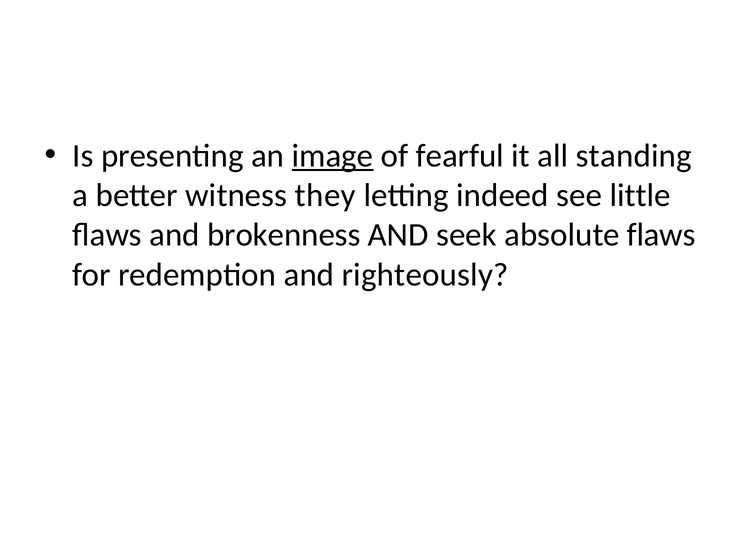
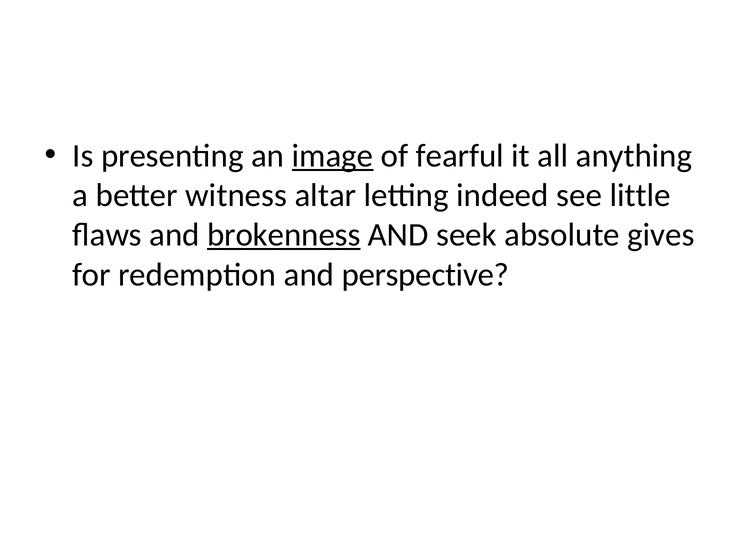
standing: standing -> anything (634, 156)
they: they -> altar (326, 196)
brokenness underline: none -> present (284, 235)
absolute flaws: flaws -> gives (661, 235)
righteously: righteously -> perspective (425, 275)
